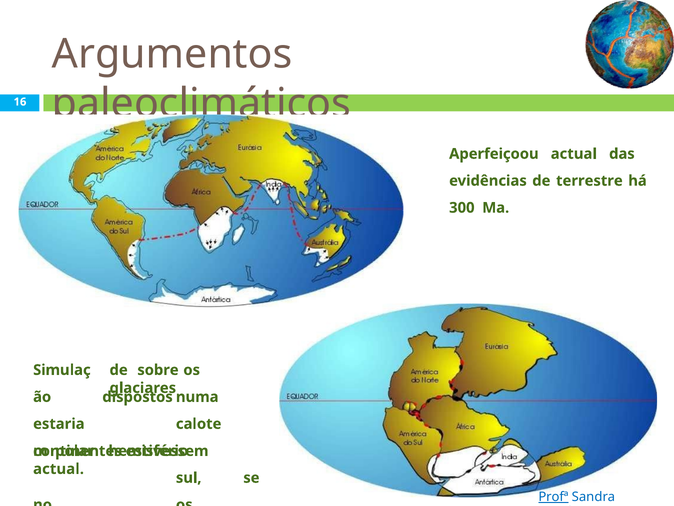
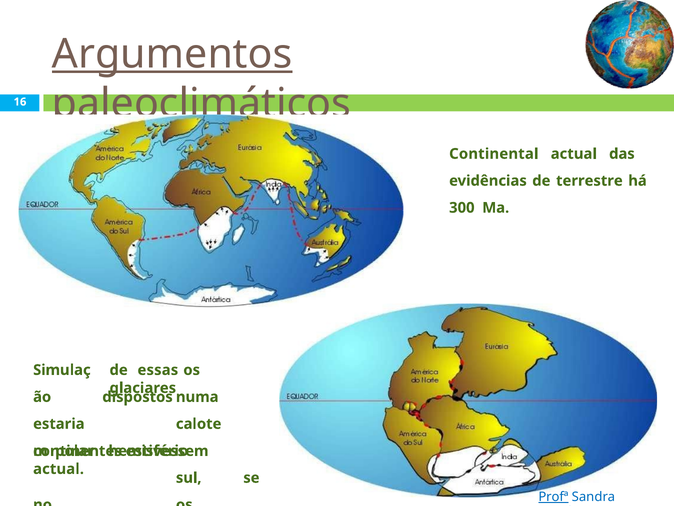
Argumentos underline: none -> present (172, 54)
Aperfeiçoou: Aperfeiçoou -> Continental (494, 154)
sobre: sobre -> essas (158, 370)
